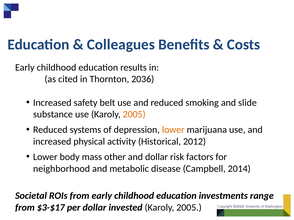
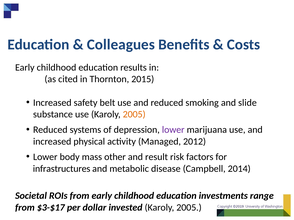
2036: 2036 -> 2015 (143, 79)
lower colour: orange -> purple (173, 130)
Historical: Historical -> Managed (160, 142)
and dollar: dollar -> result (157, 157)
neighborhood: neighborhood -> infrastructures (62, 169)
